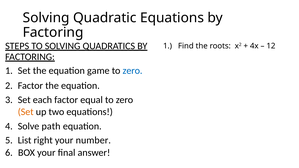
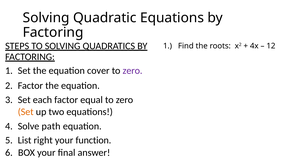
game: game -> cover (98, 71)
zero colour: blue -> purple (132, 71)
number: number -> function (93, 140)
